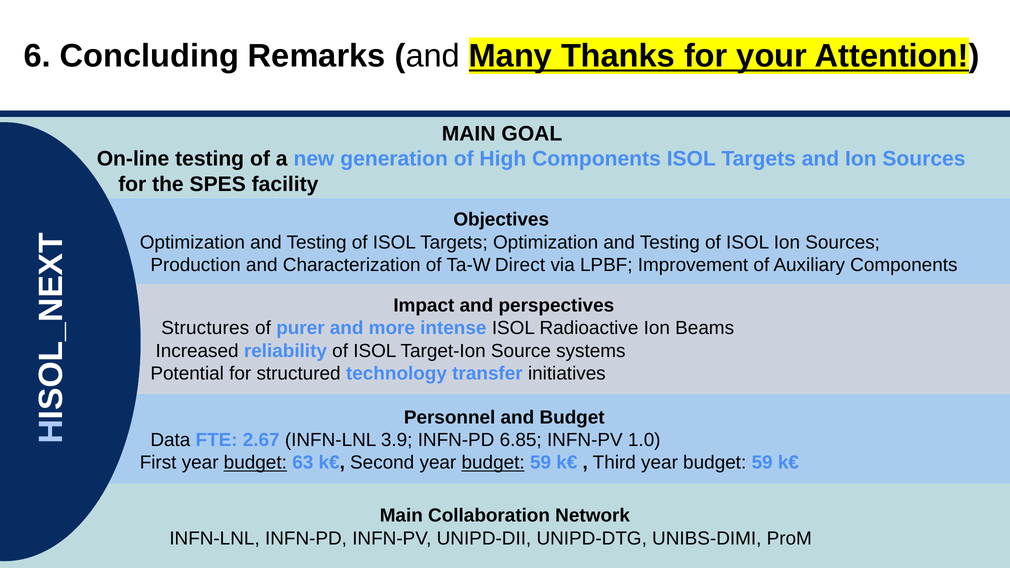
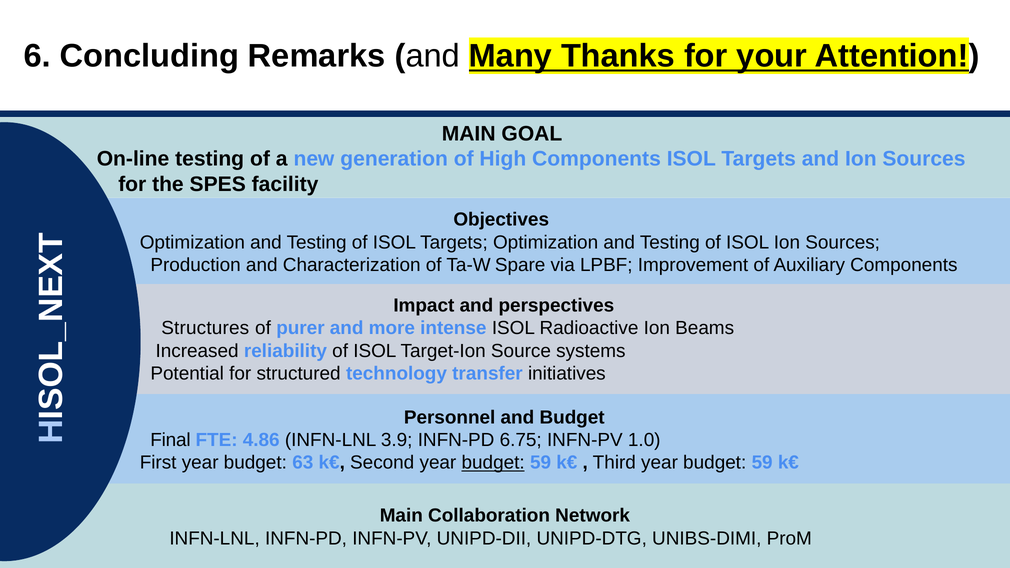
Direct: Direct -> Spare (520, 265)
Data: Data -> Final (170, 440)
2.67: 2.67 -> 4.86 (261, 440)
6.85: 6.85 -> 6.75 (521, 440)
budget underline: present -> none (255, 463)
